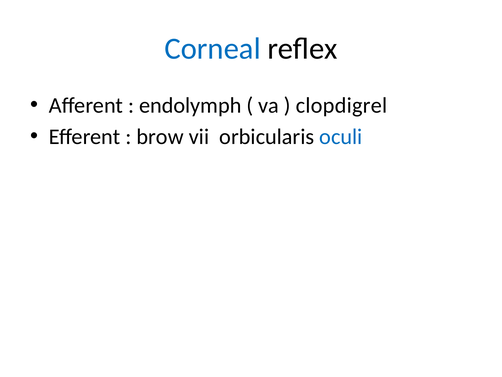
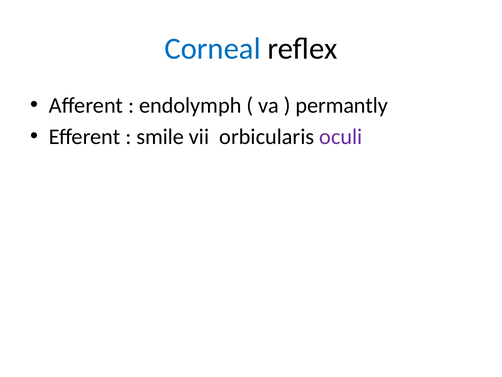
clopdigrel: clopdigrel -> permantly (342, 105)
brow: brow -> smile (160, 137)
oculi colour: blue -> purple (341, 137)
